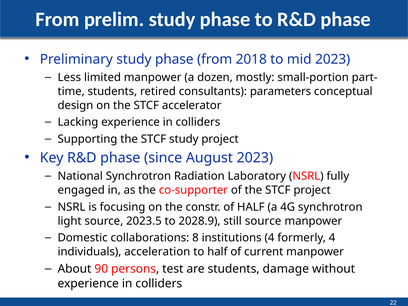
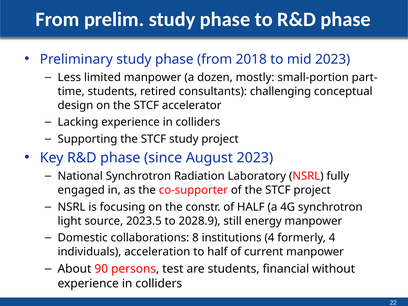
parameters: parameters -> challenging (281, 91)
still source: source -> energy (263, 221)
damage: damage -> financial (286, 269)
